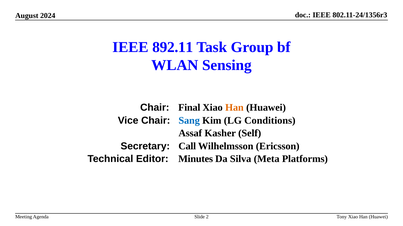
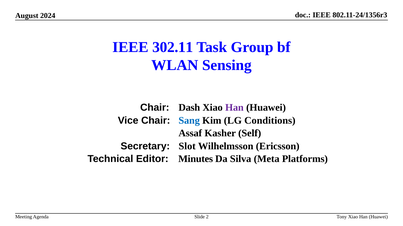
892.11: 892.11 -> 302.11 (173, 47)
Final: Final -> Dash (189, 108)
Han colour: orange -> purple (234, 108)
Call: Call -> Slot (187, 147)
